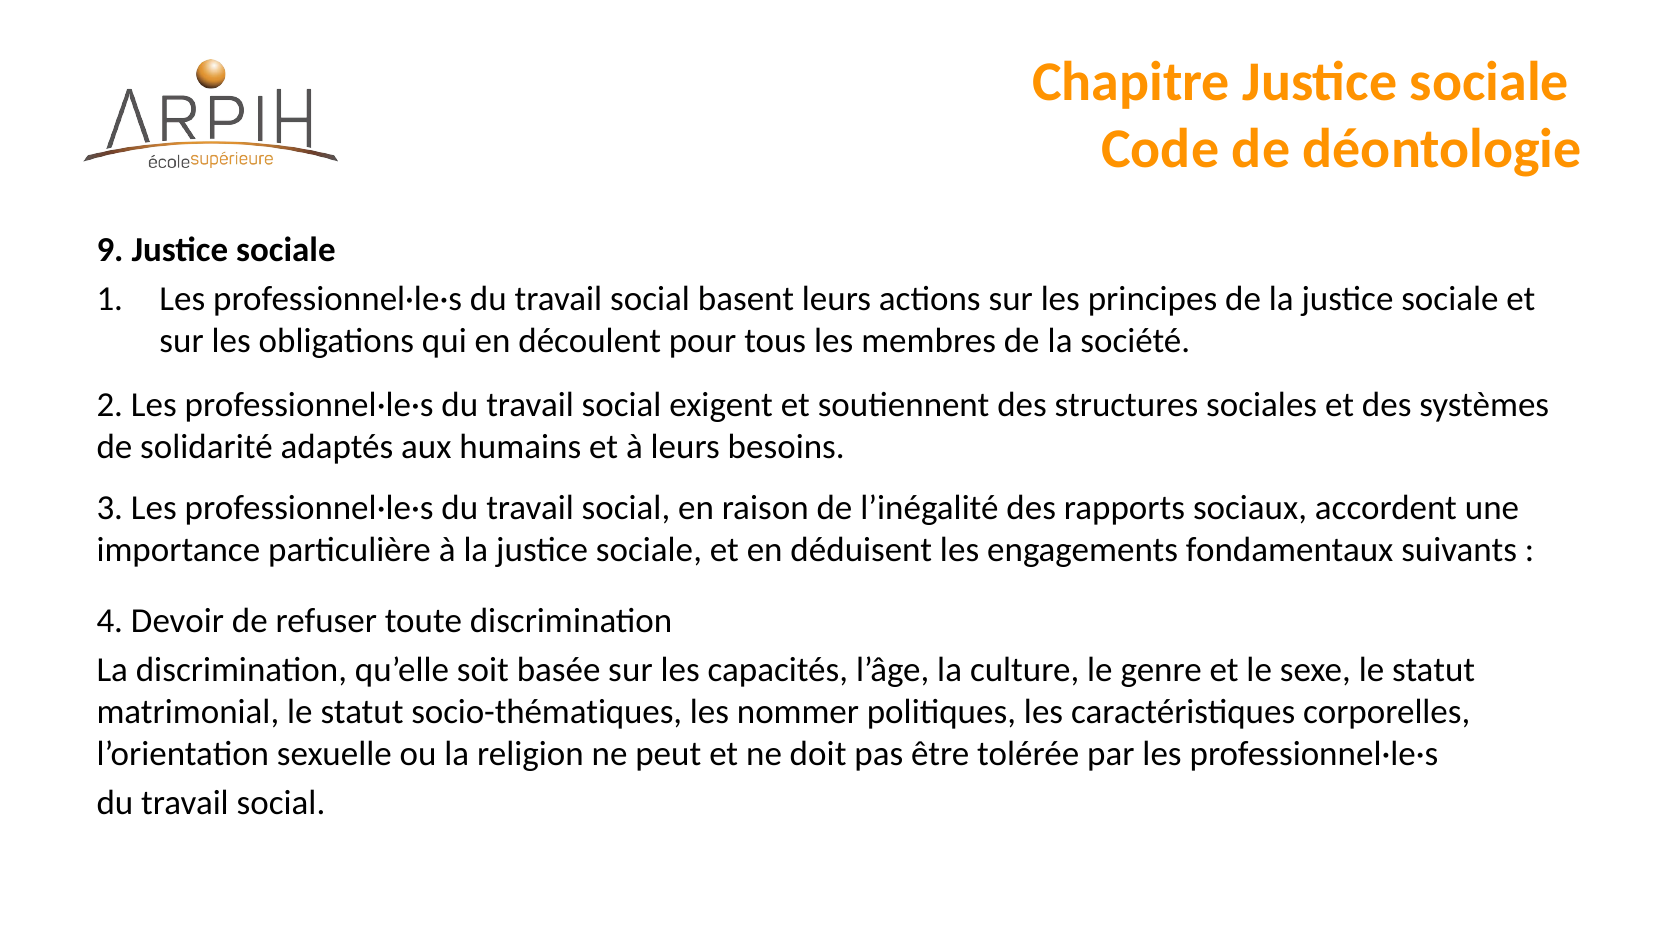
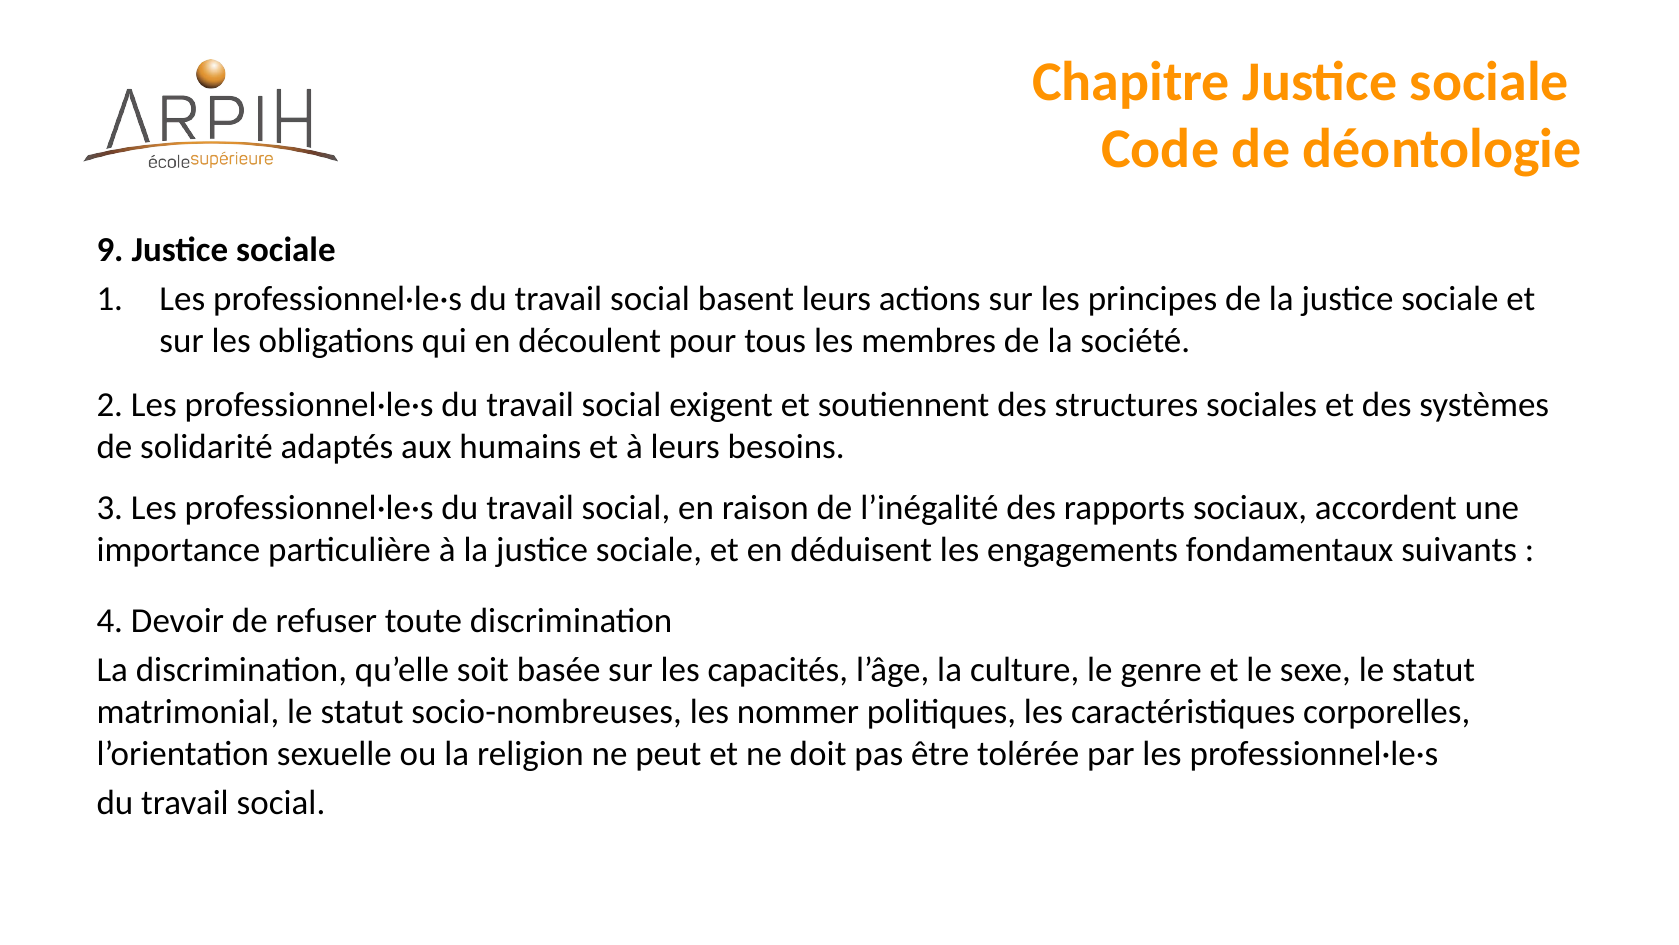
socio-thématiques: socio-thématiques -> socio-nombreuses (547, 712)
